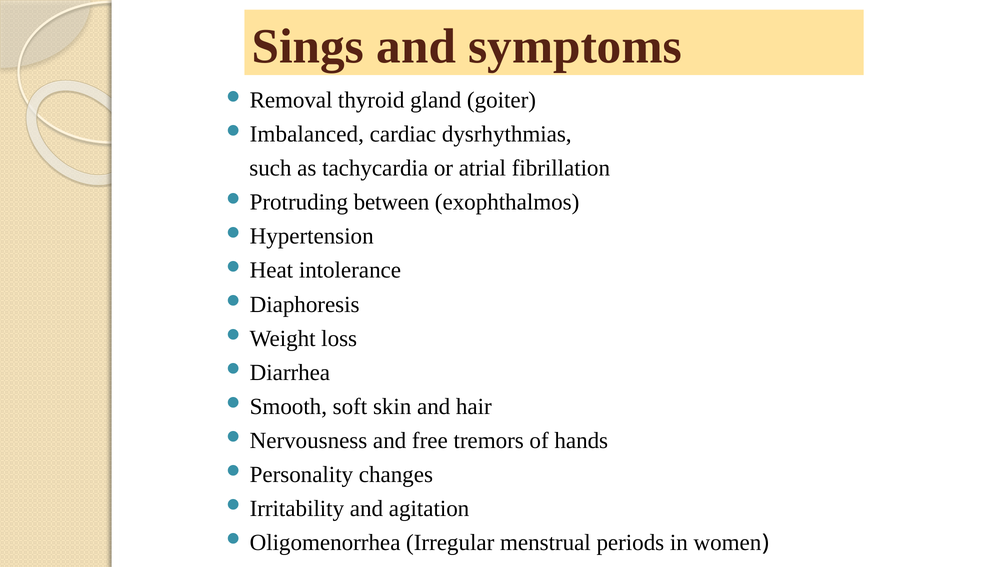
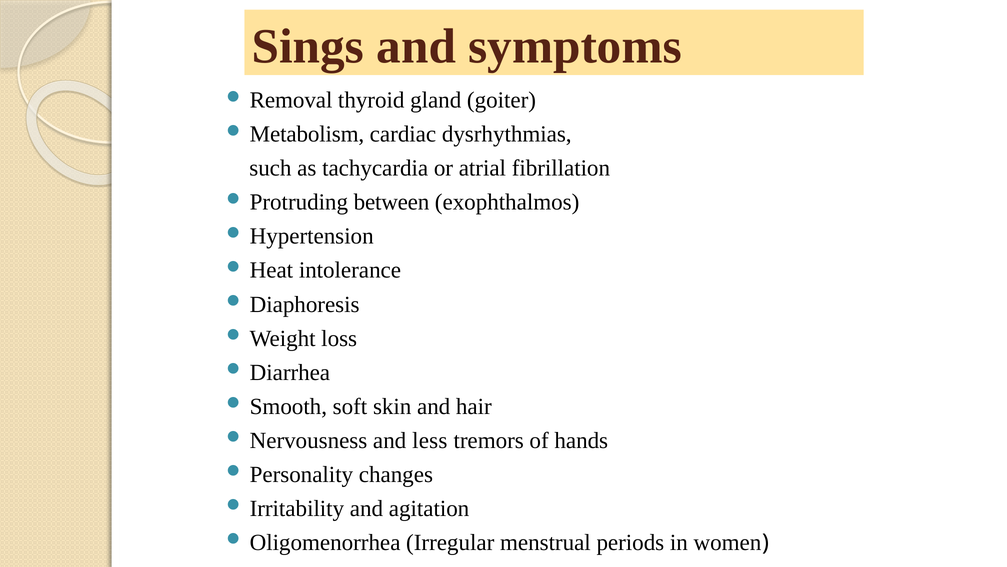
Imbalanced: Imbalanced -> Metabolism (307, 134)
free: free -> less (430, 440)
